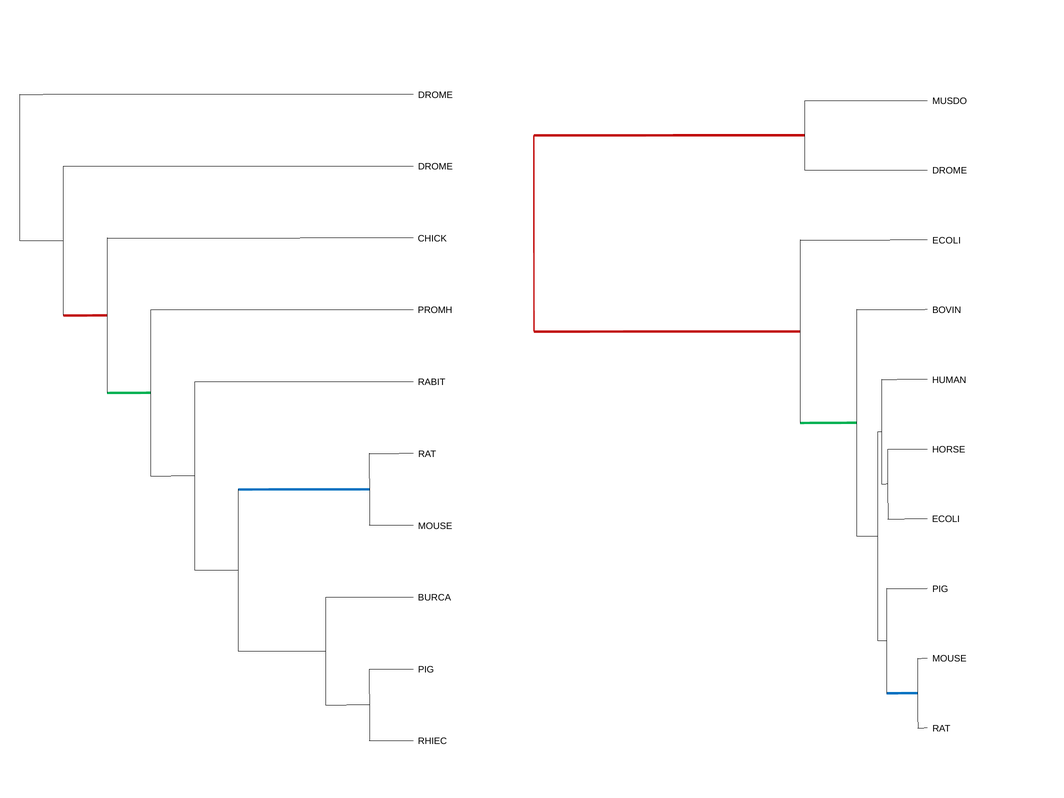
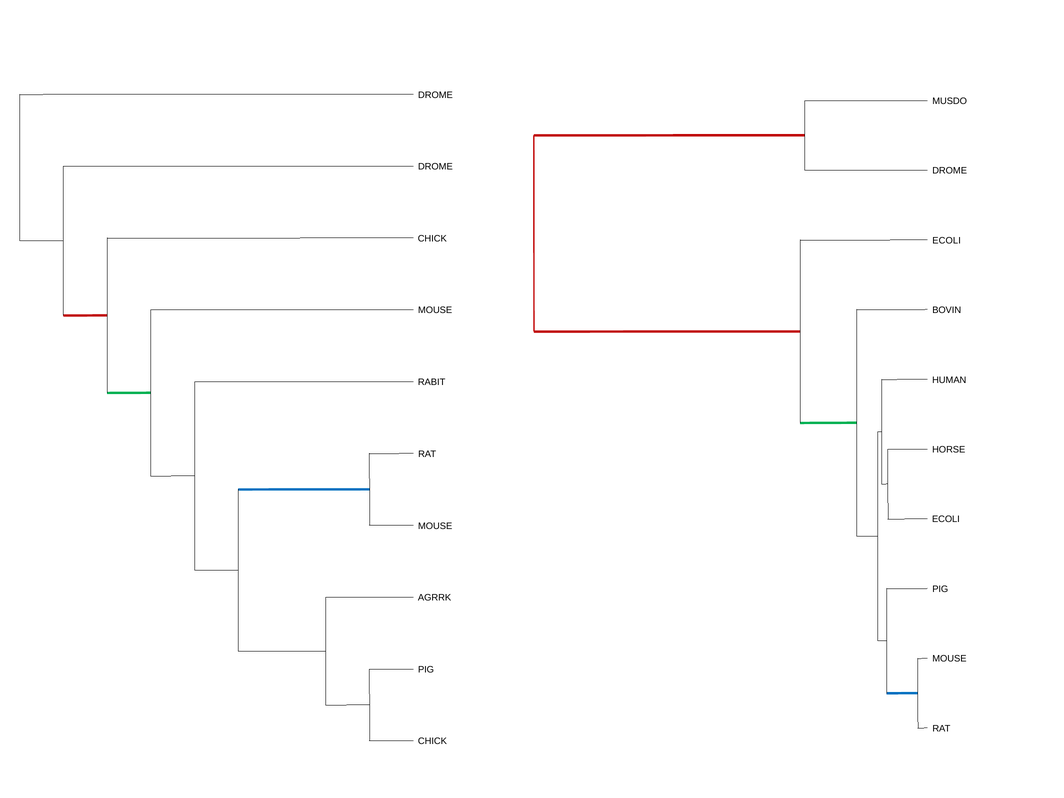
PROMH: PROMH -> MOUSE (435, 310)
BURCA: BURCA -> AGRRK (435, 598)
RHIEC: RHIEC -> CHICK (432, 741)
